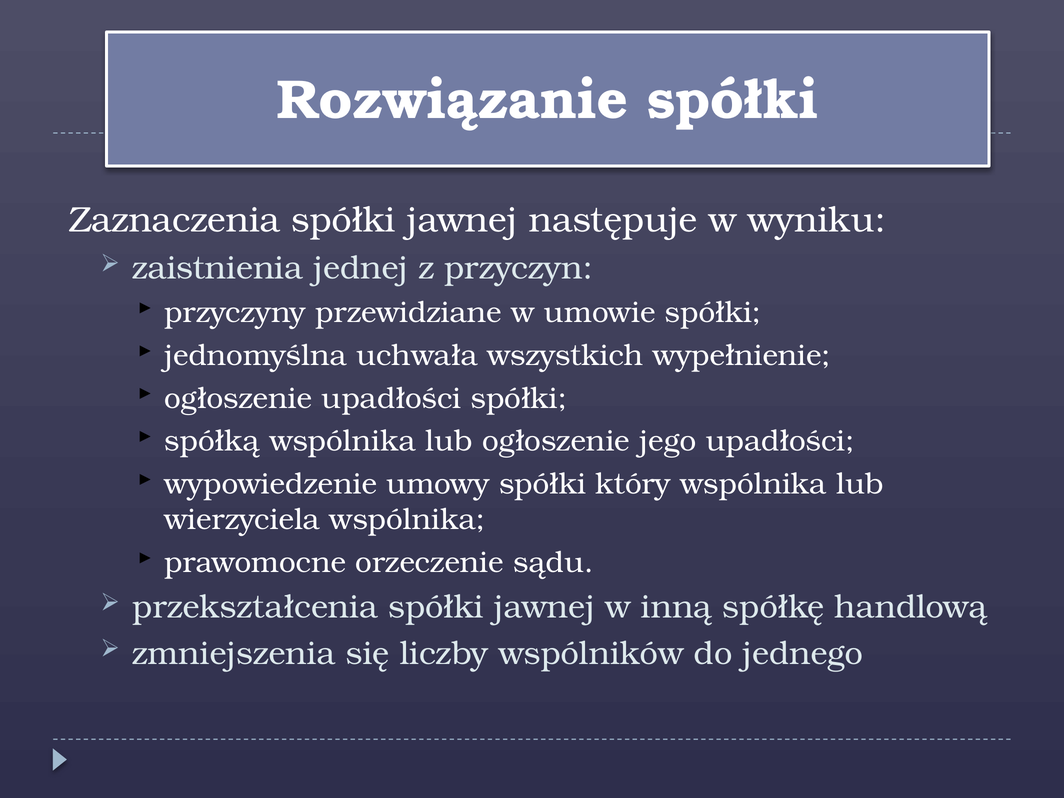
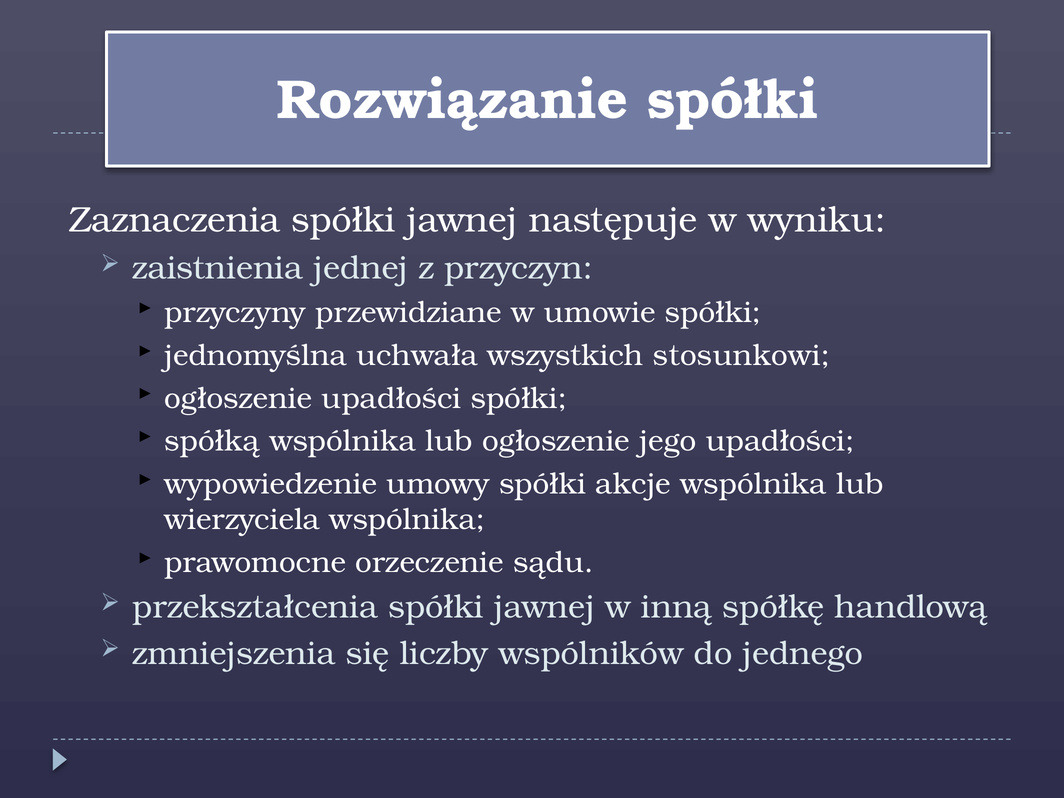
wypełnienie: wypełnienie -> stosunkowi (742, 355)
który: który -> akcje (633, 484)
